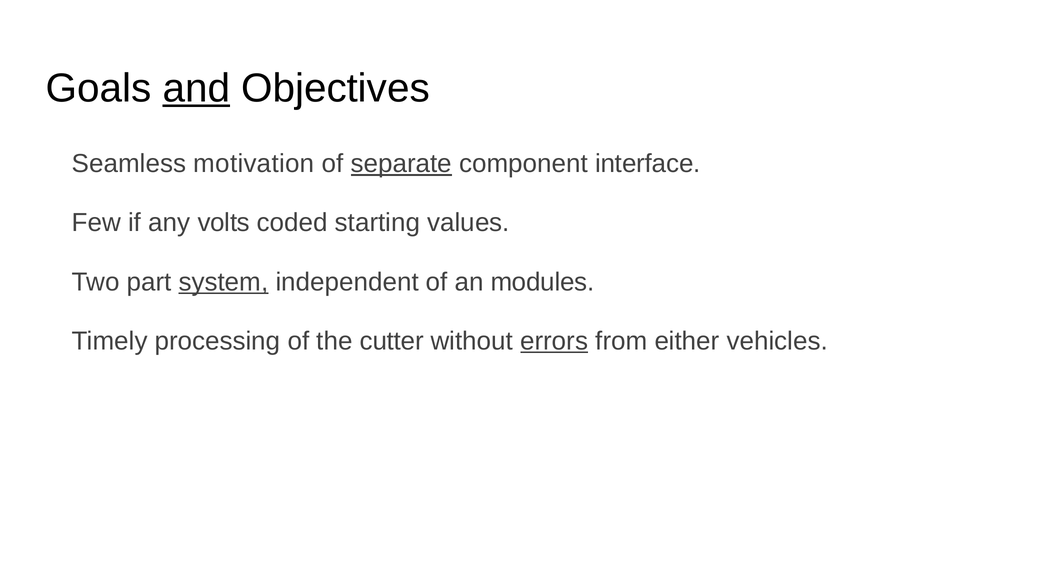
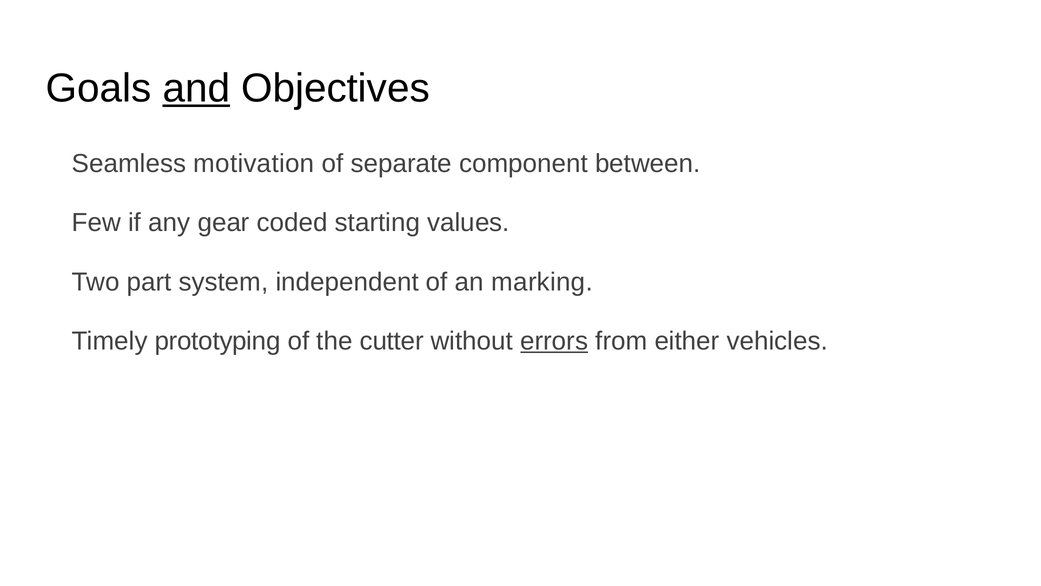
separate underline: present -> none (401, 164)
interface: interface -> between (648, 164)
volts: volts -> gear (224, 223)
system underline: present -> none (223, 282)
modules: modules -> marking (542, 282)
processing: processing -> prototyping (218, 341)
